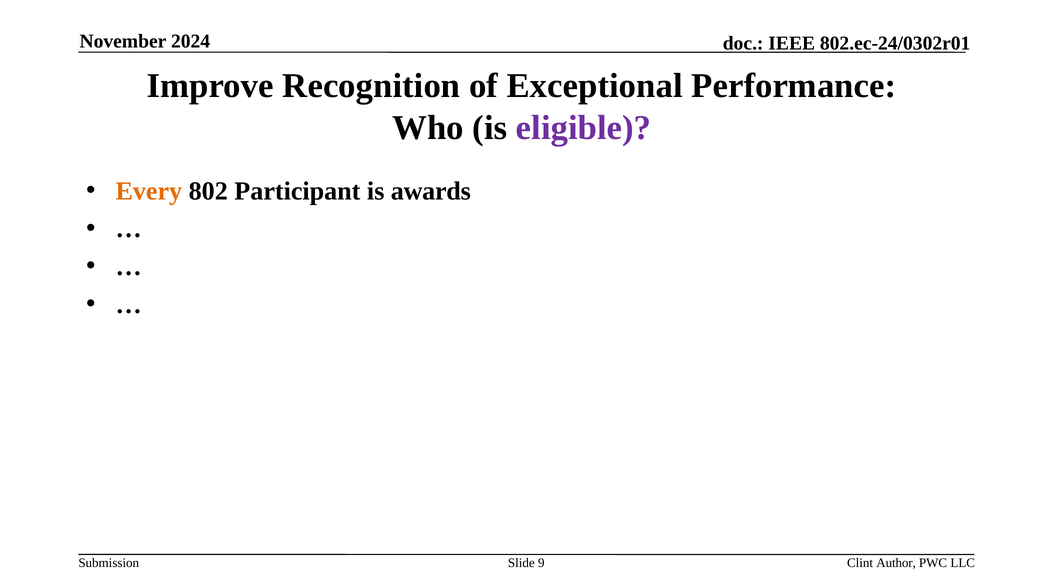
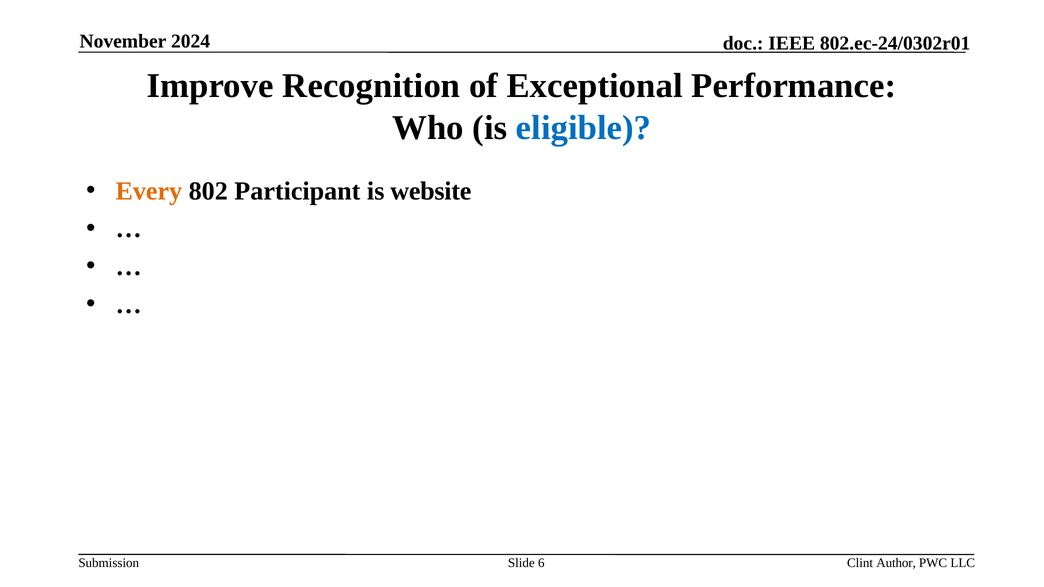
eligible colour: purple -> blue (584, 128)
awards: awards -> website (431, 191)
9: 9 -> 6 (541, 563)
